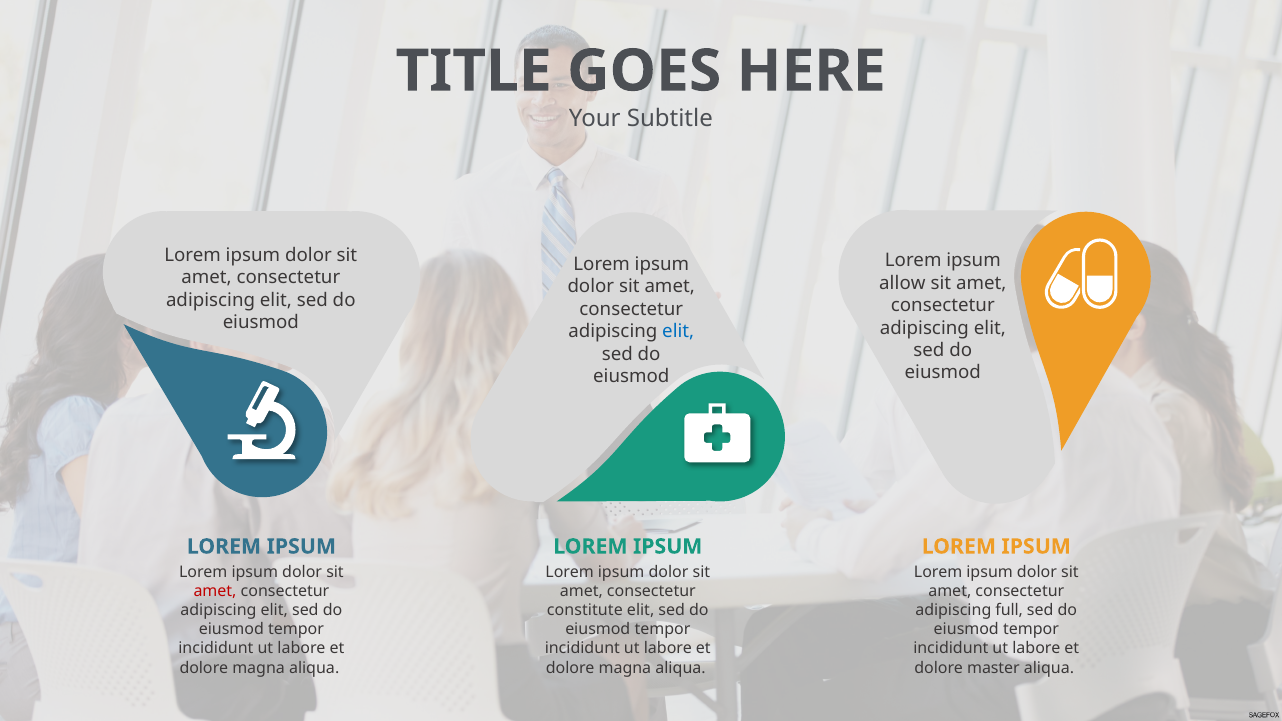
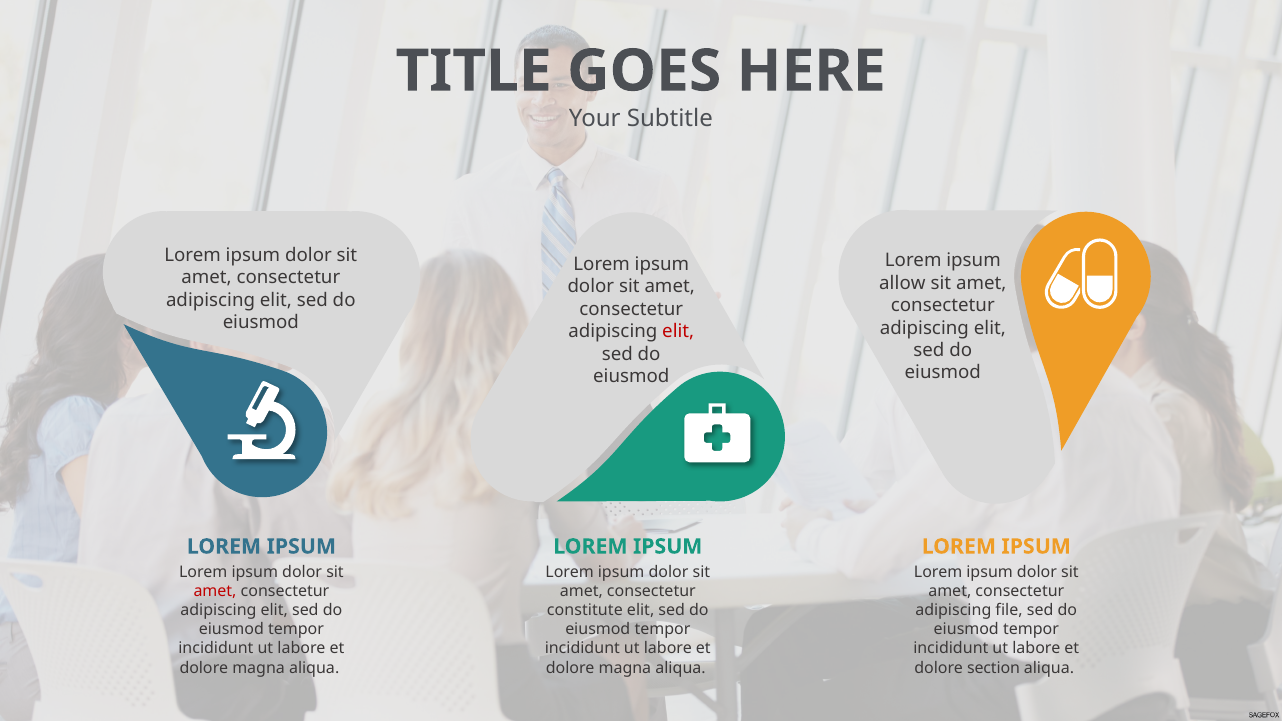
elit colour: blue -> red (678, 332)
full: full -> file (1009, 610)
master: master -> section (993, 668)
